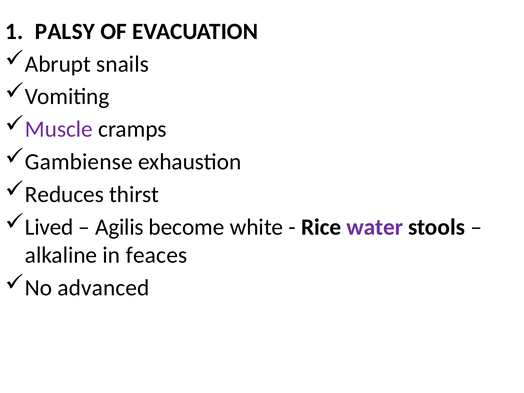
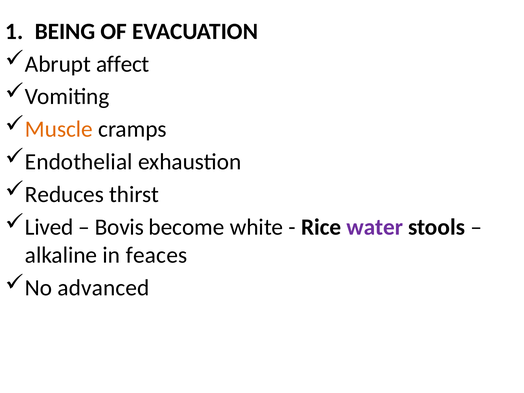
PALSY: PALSY -> BEING (65, 31)
snails: snails -> affect (123, 64)
Muscle colour: purple -> orange (59, 129)
Gambiense: Gambiense -> Endothelial (79, 162)
Agilis: Agilis -> Bovis (119, 227)
